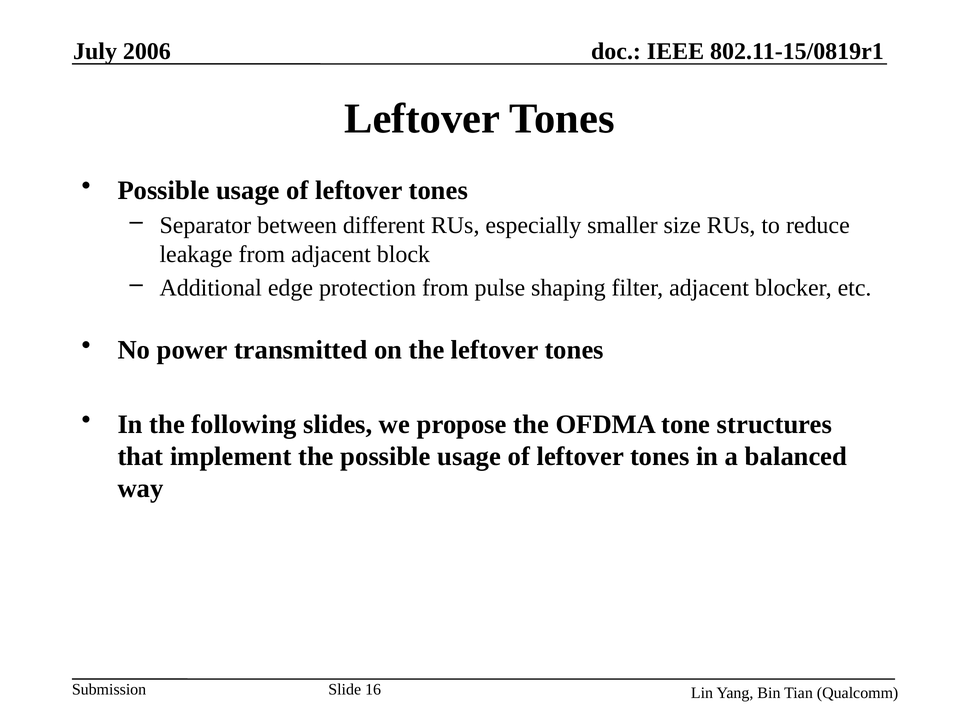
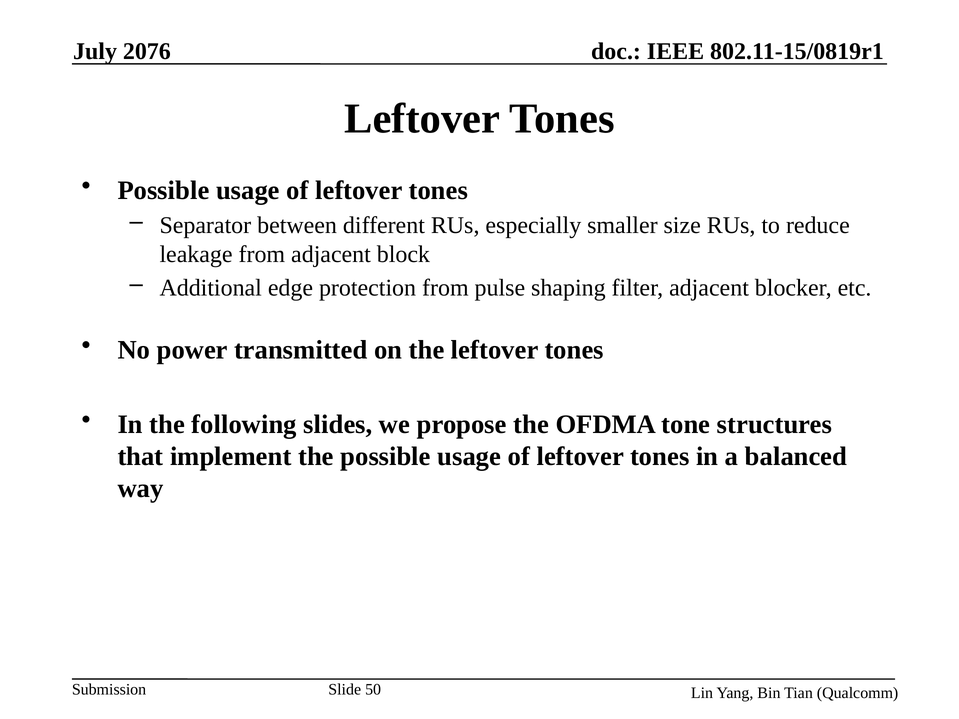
2006: 2006 -> 2076 (147, 51)
16: 16 -> 50 (373, 690)
